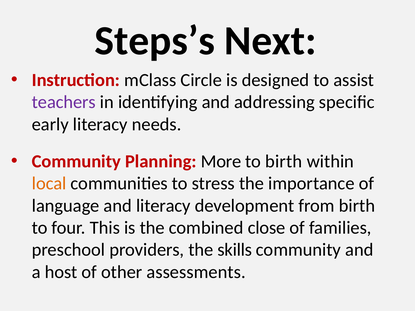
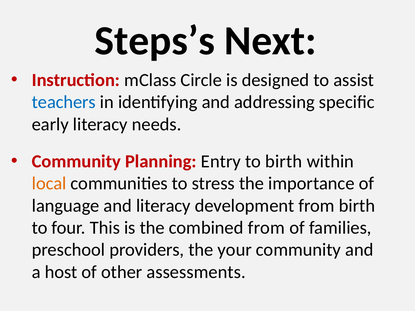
teachers colour: purple -> blue (64, 102)
More: More -> Entry (221, 162)
combined close: close -> from (266, 228)
skills: skills -> your (235, 250)
